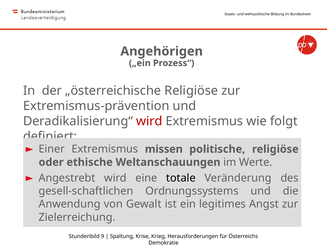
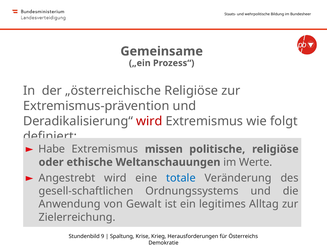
Angehörigen: Angehörigen -> Gemeinsame (162, 51)
Einer: Einer -> Habe (52, 149)
totale colour: black -> blue (181, 178)
Angst: Angst -> Alltag (264, 204)
